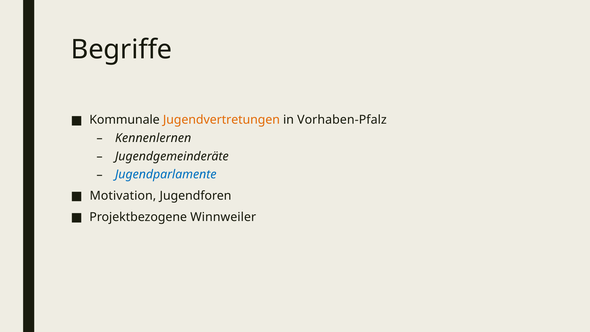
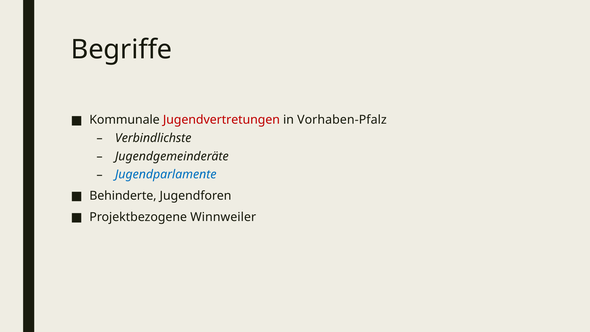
Jugendvertretungen colour: orange -> red (221, 120)
Kennenlernen: Kennenlernen -> Verbindlichste (153, 138)
Motivation: Motivation -> Behinderte (123, 196)
